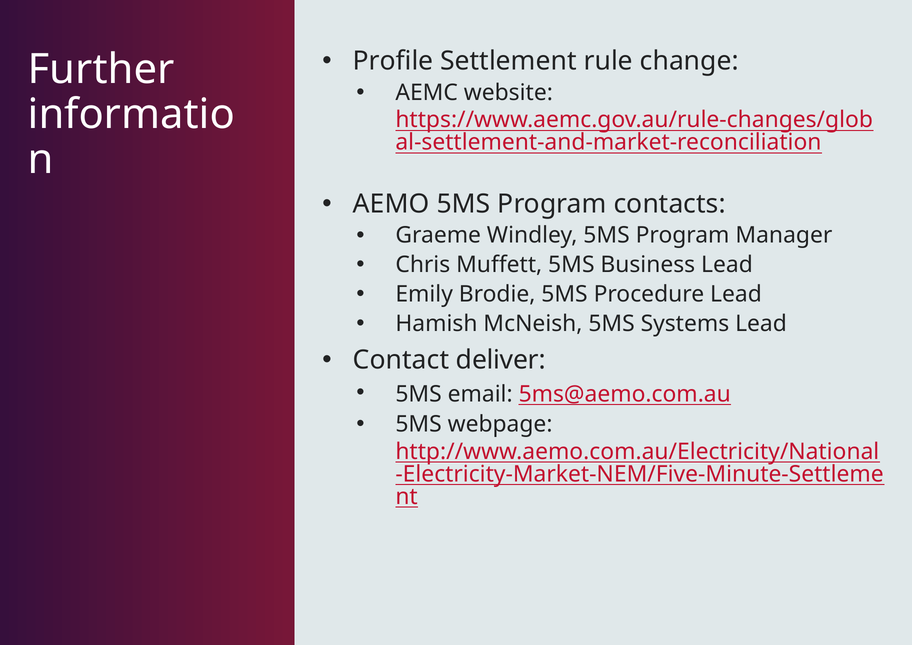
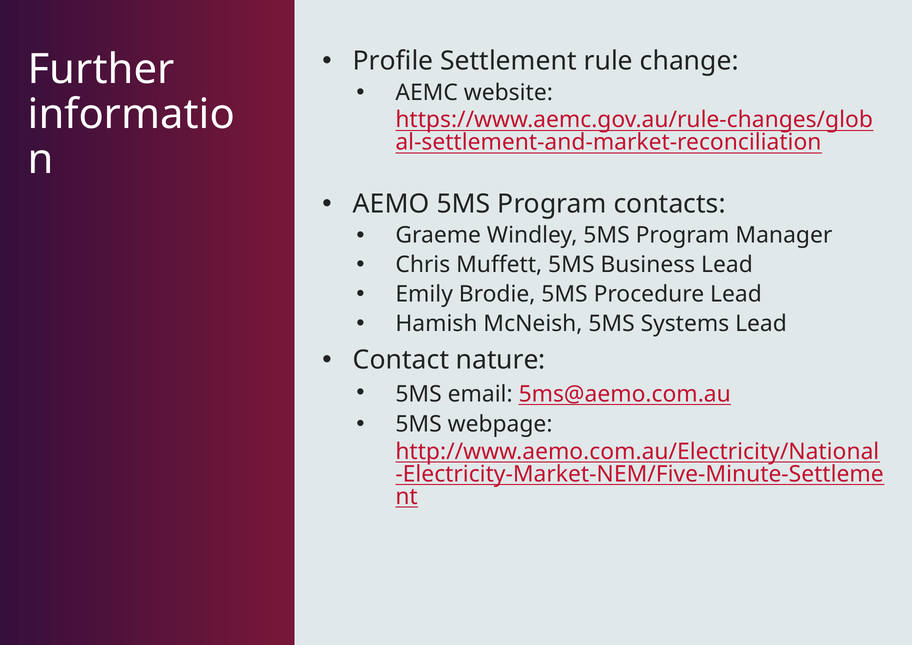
deliver: deliver -> nature (501, 360)
